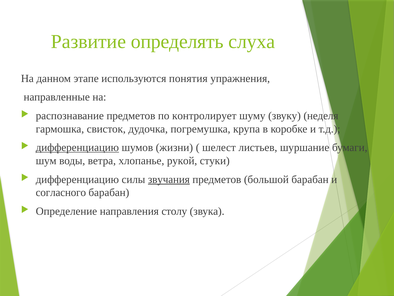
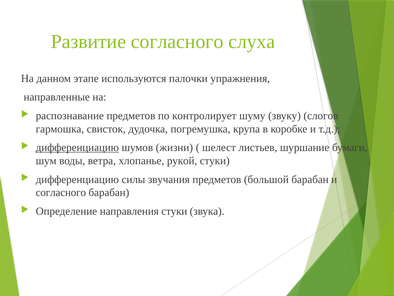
Развитие определять: определять -> согласного (177, 41)
понятия: понятия -> палочки (188, 78)
неделя: неделя -> слогов (321, 116)
звучания underline: present -> none (169, 179)
направления столу: столу -> стуки (174, 211)
